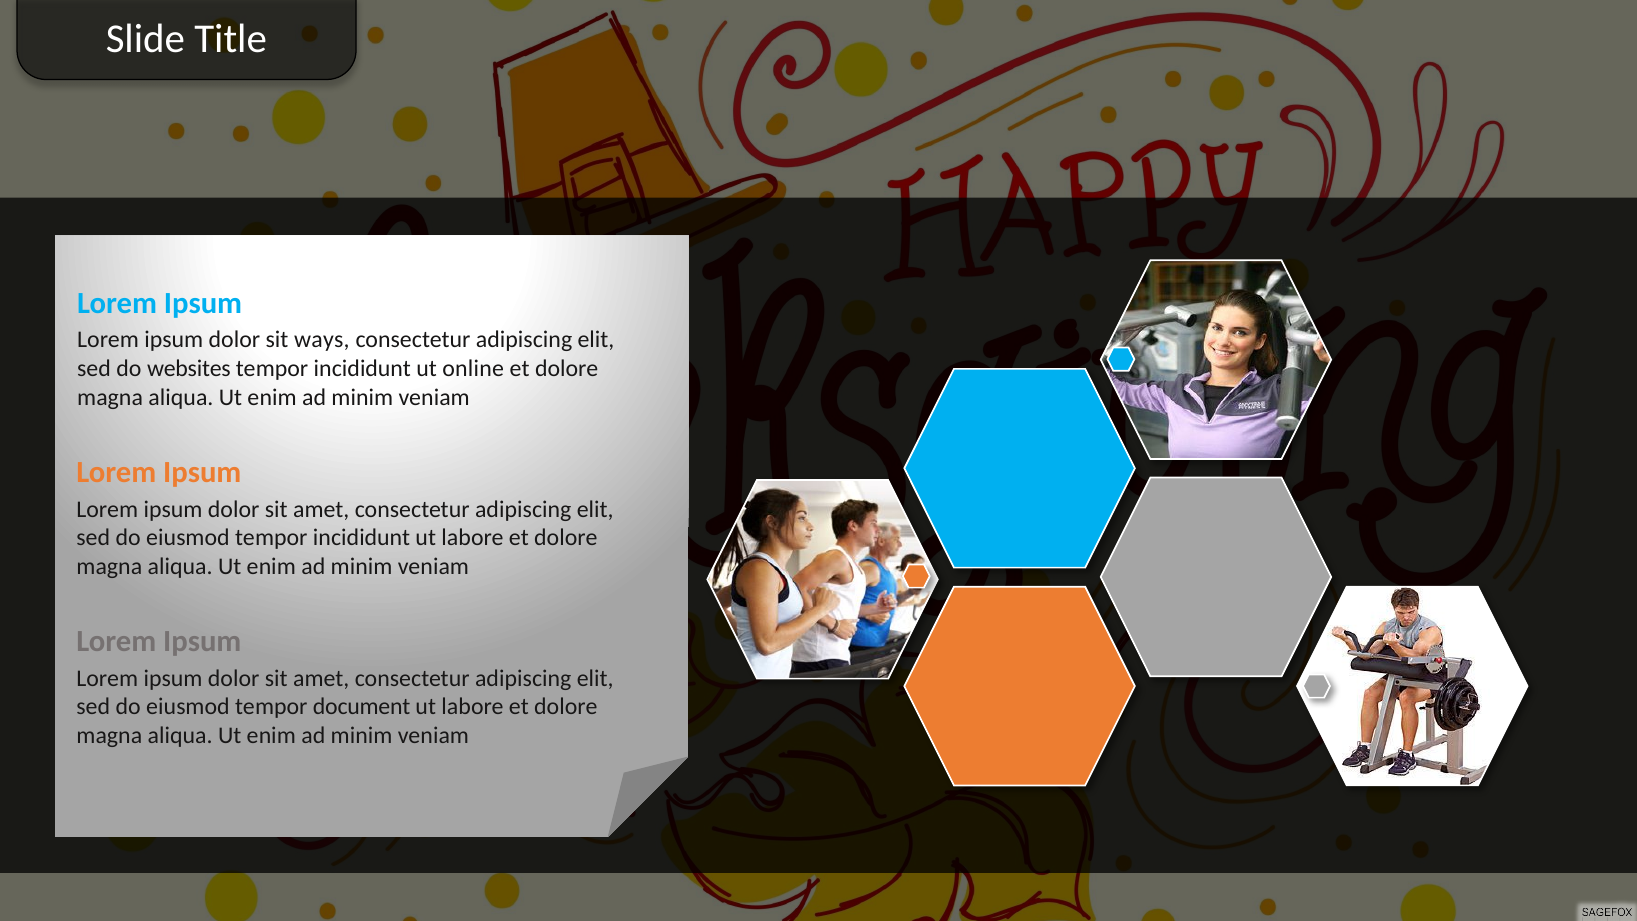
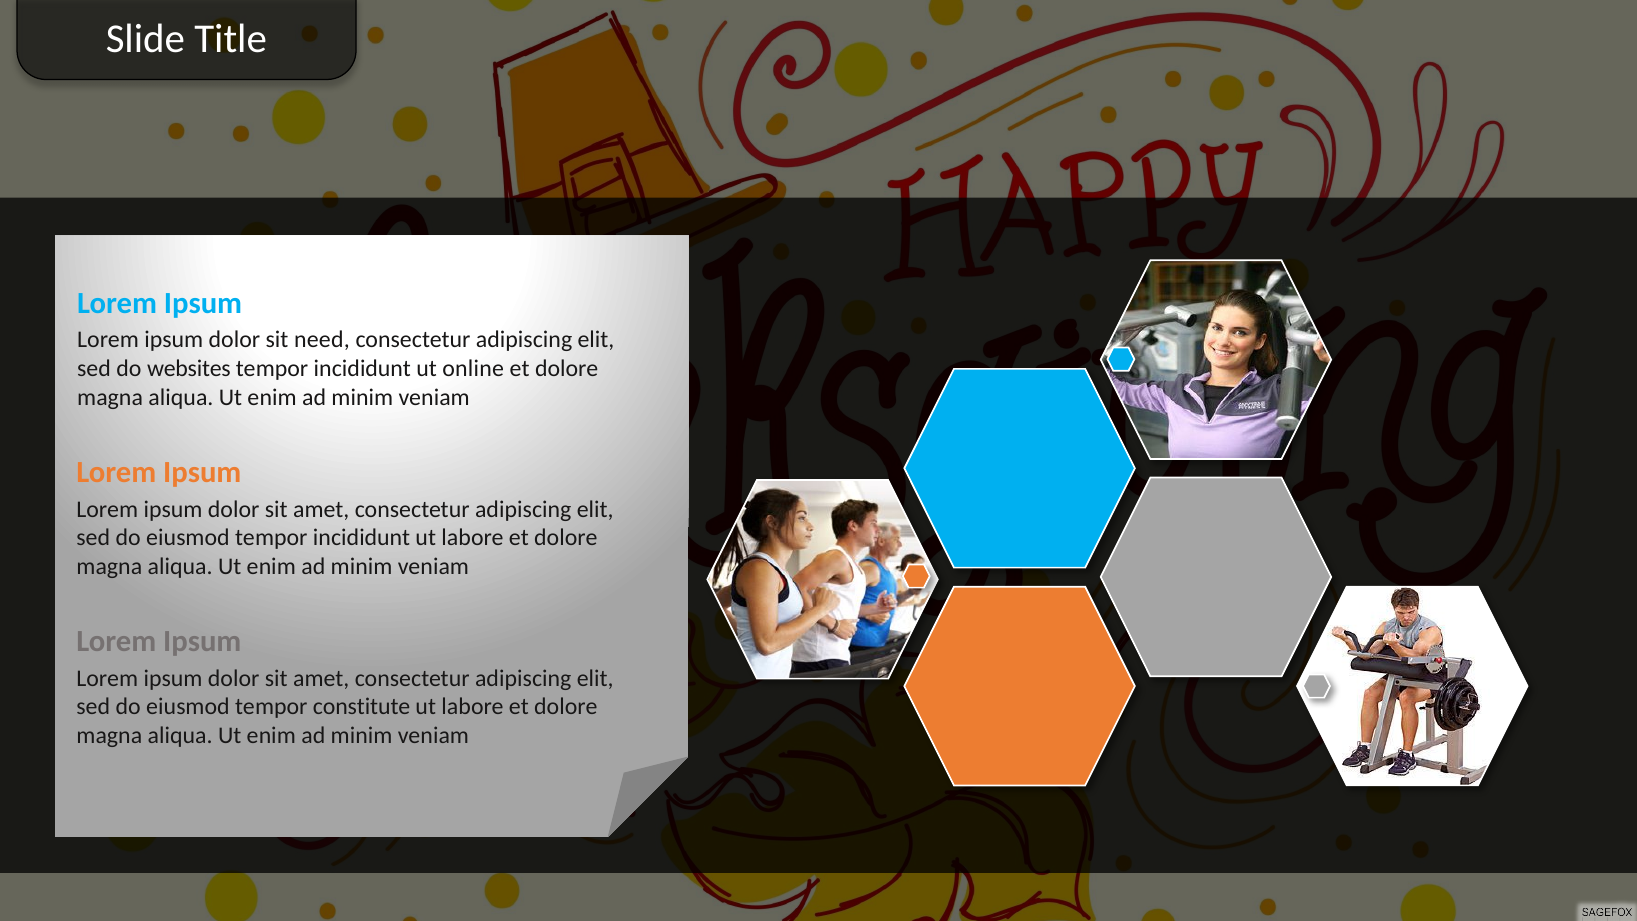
ways: ways -> need (322, 340)
document: document -> constitute (362, 707)
